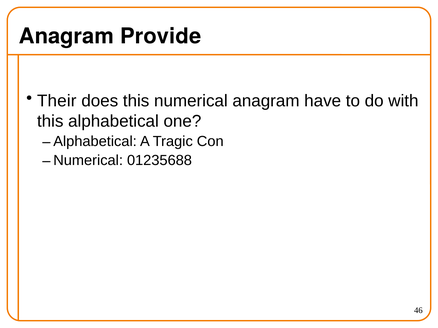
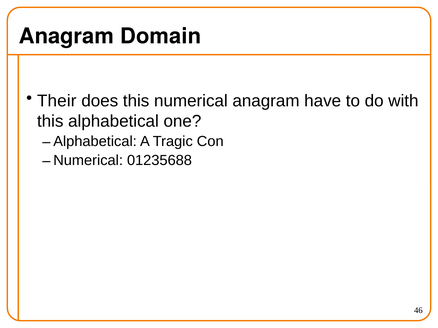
Provide: Provide -> Domain (161, 36)
